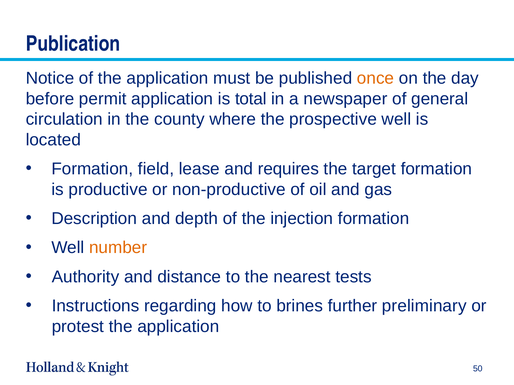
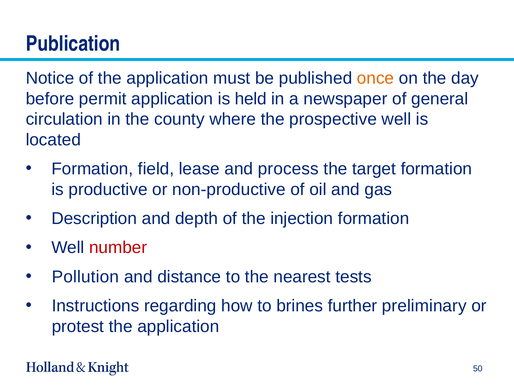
total: total -> held (251, 99)
requires: requires -> process (288, 169)
number colour: orange -> red (118, 248)
Authority: Authority -> Pollution (85, 277)
